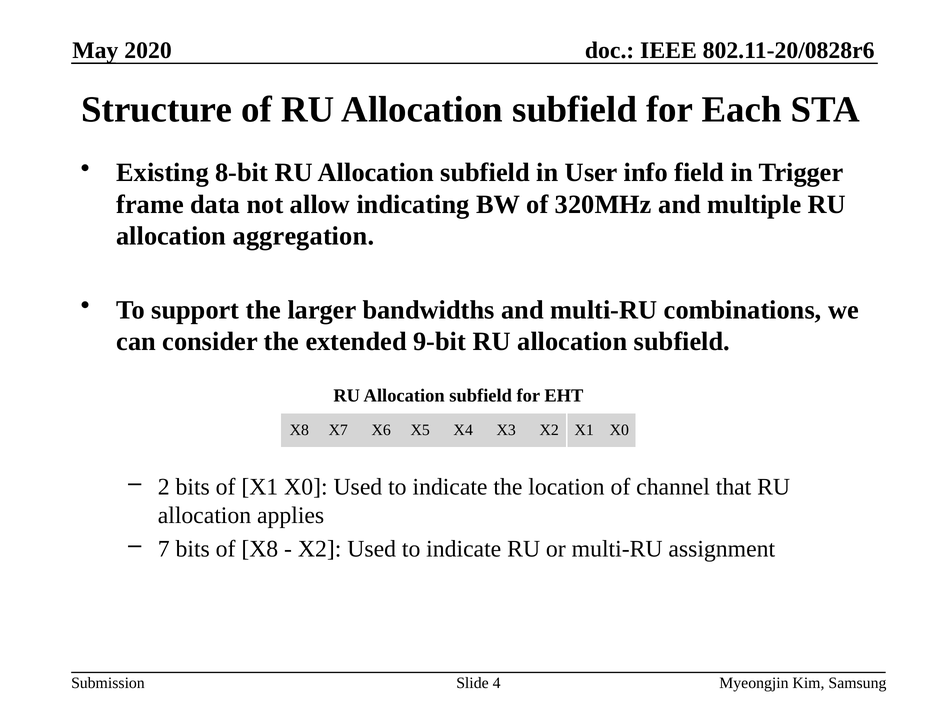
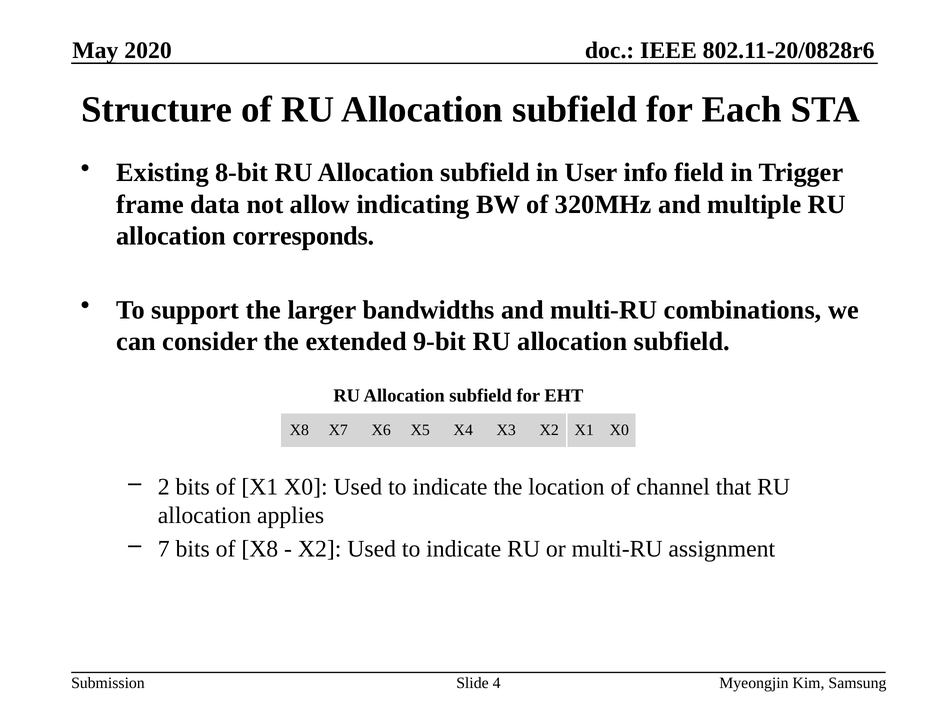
aggregation: aggregation -> corresponds (304, 236)
